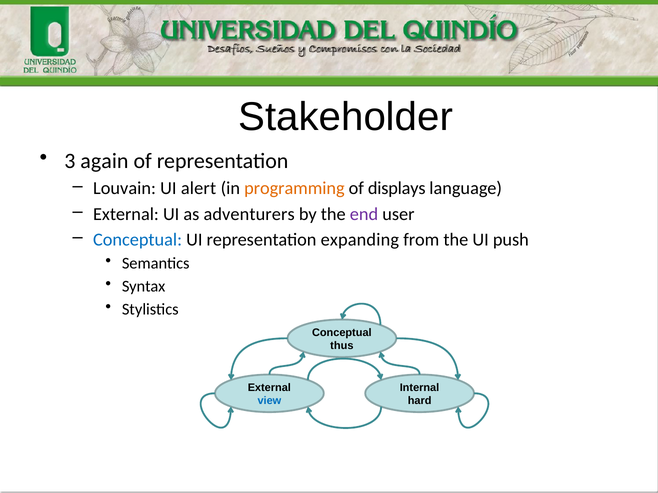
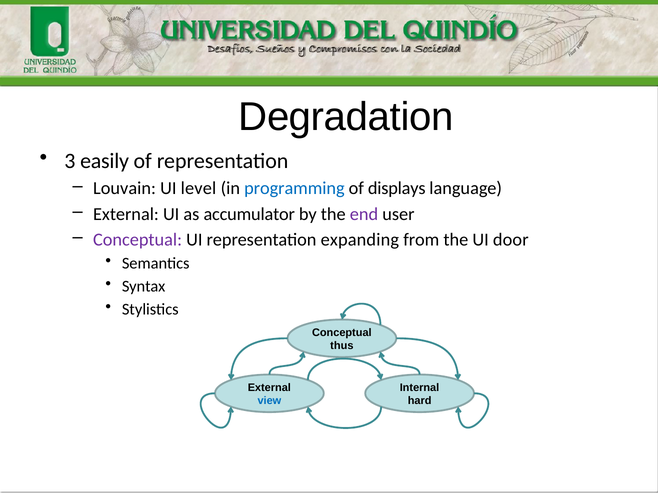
Stakeholder: Stakeholder -> Degradation (346, 117)
again: again -> easily (105, 161)
alert: alert -> level (198, 189)
programming colour: orange -> blue (294, 189)
adventurers: adventurers -> accumulator (249, 214)
Conceptual colour: blue -> purple (138, 240)
push: push -> door (511, 240)
